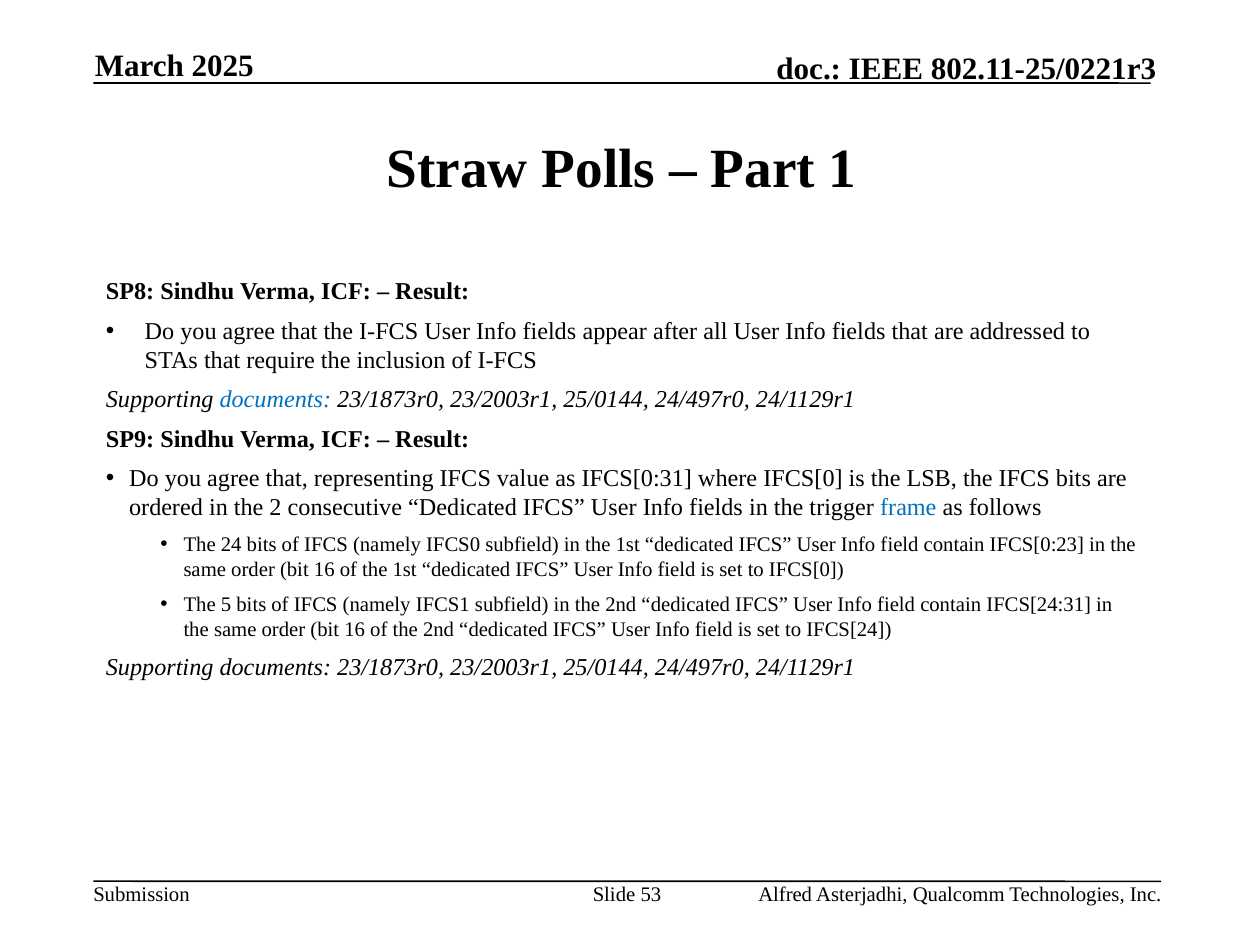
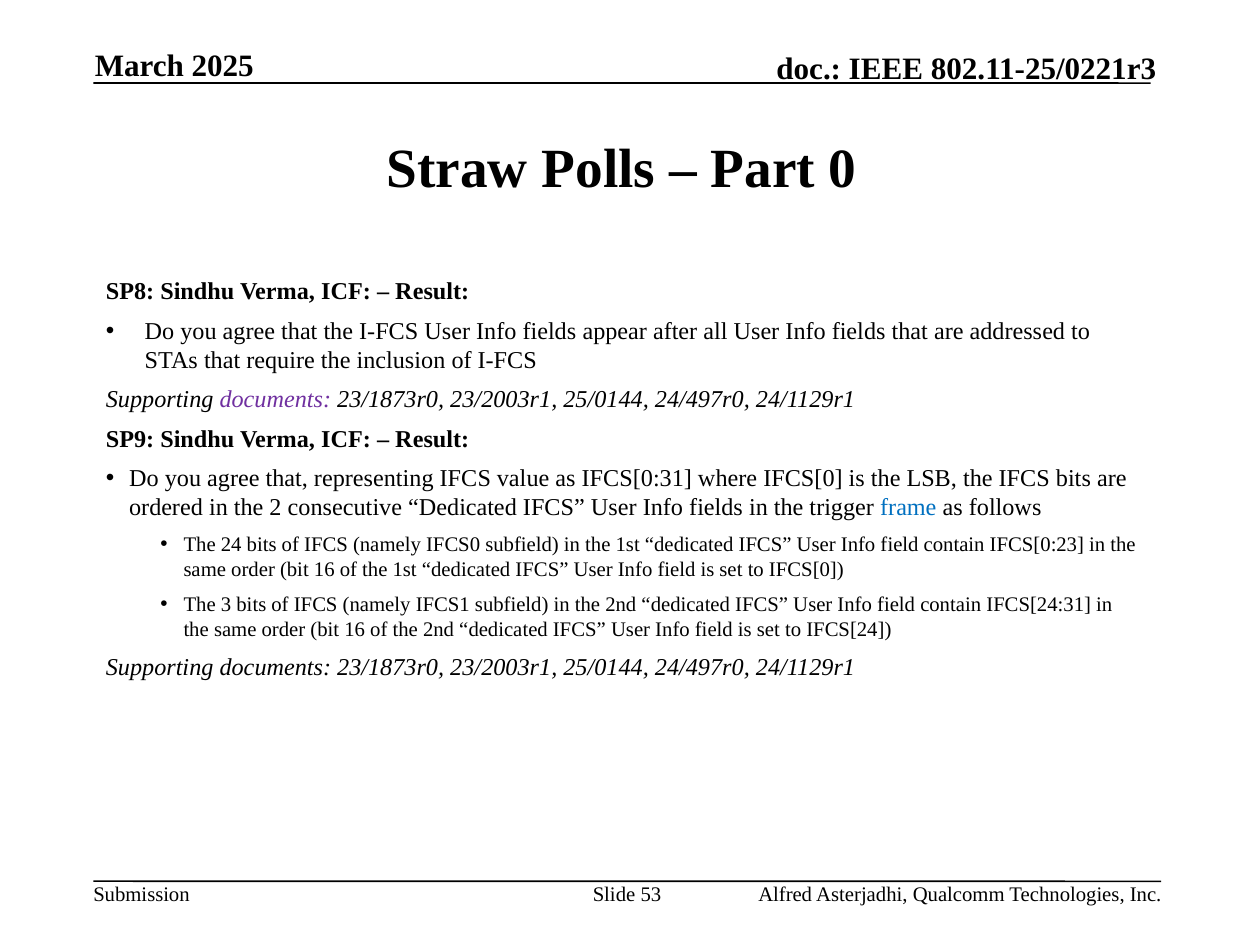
1: 1 -> 0 (843, 170)
documents colour: blue -> purple (275, 400)
5: 5 -> 3 (226, 605)
